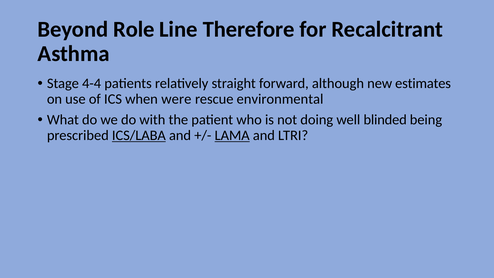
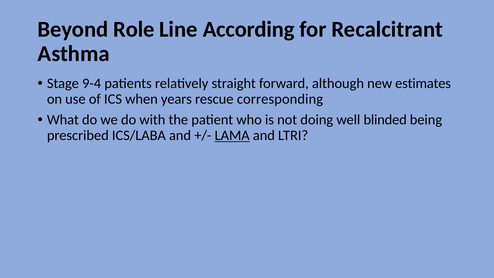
Therefore: Therefore -> According (249, 29)
4-4: 4-4 -> 9-4 (92, 84)
were: were -> years (176, 99)
environmental: environmental -> corresponding (280, 99)
ICS/LABA underline: present -> none (139, 135)
